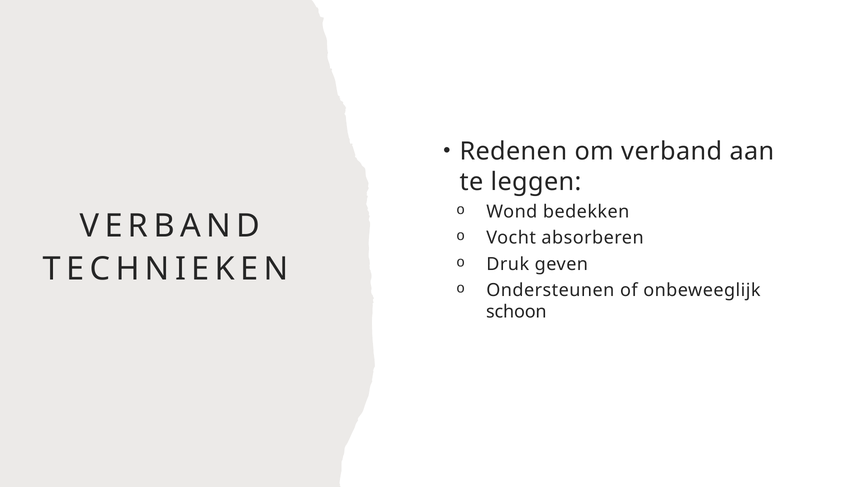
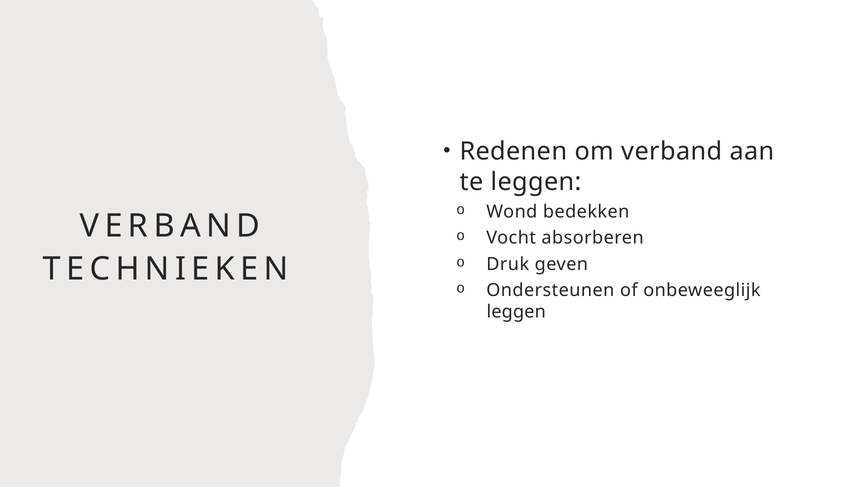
schoon: schoon -> leggen (516, 312)
